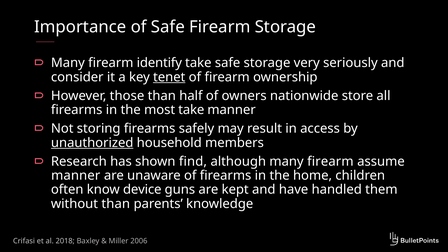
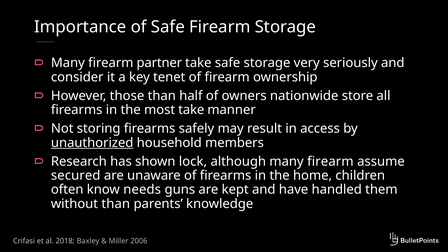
identify: identify -> partner (159, 63)
tenet underline: present -> none (169, 77)
find: find -> lock (193, 161)
manner: manner -> secured (76, 176)
device: device -> needs (142, 190)
